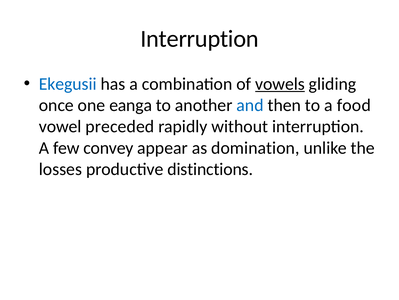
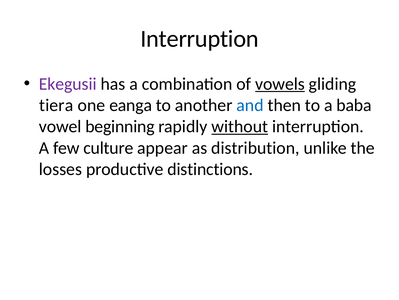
Ekegusii colour: blue -> purple (68, 84)
once: once -> tiera (56, 105)
food: food -> baba (354, 105)
preceded: preceded -> beginning (120, 126)
without underline: none -> present (240, 126)
convey: convey -> culture (108, 148)
domination: domination -> distribution (255, 148)
